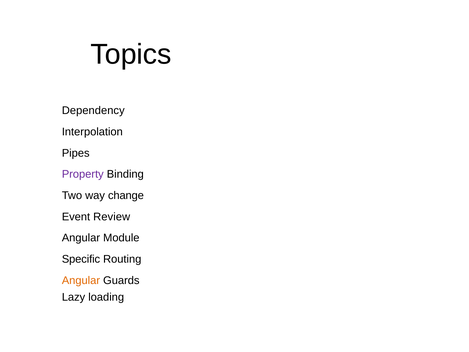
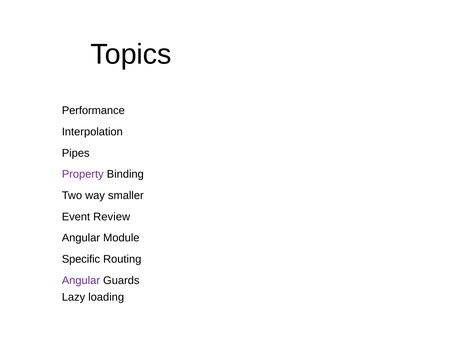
Dependency: Dependency -> Performance (93, 111)
change: change -> smaller (126, 195)
Angular colour: orange -> purple (81, 280)
